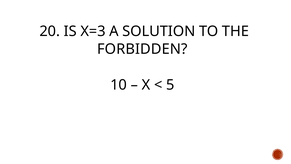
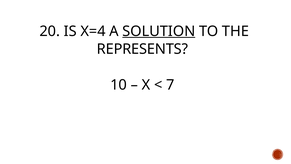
X=3: X=3 -> X=4 (93, 31)
SOLUTION underline: none -> present (159, 31)
FORBIDDEN: FORBIDDEN -> REPRESENTS (142, 49)
5: 5 -> 7 (170, 85)
